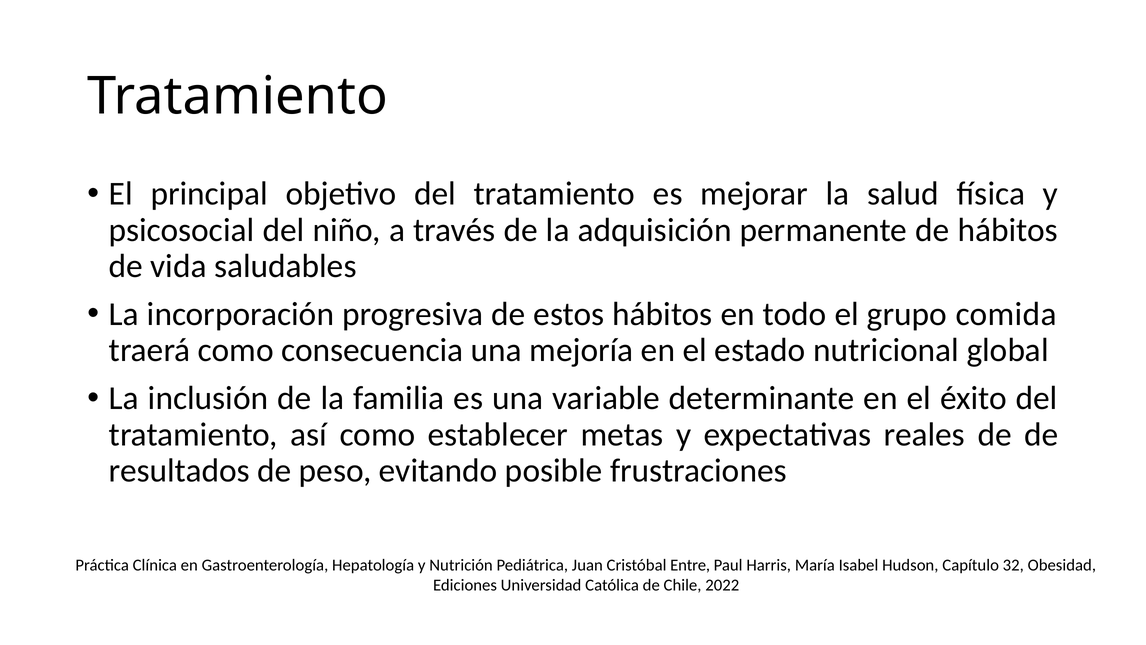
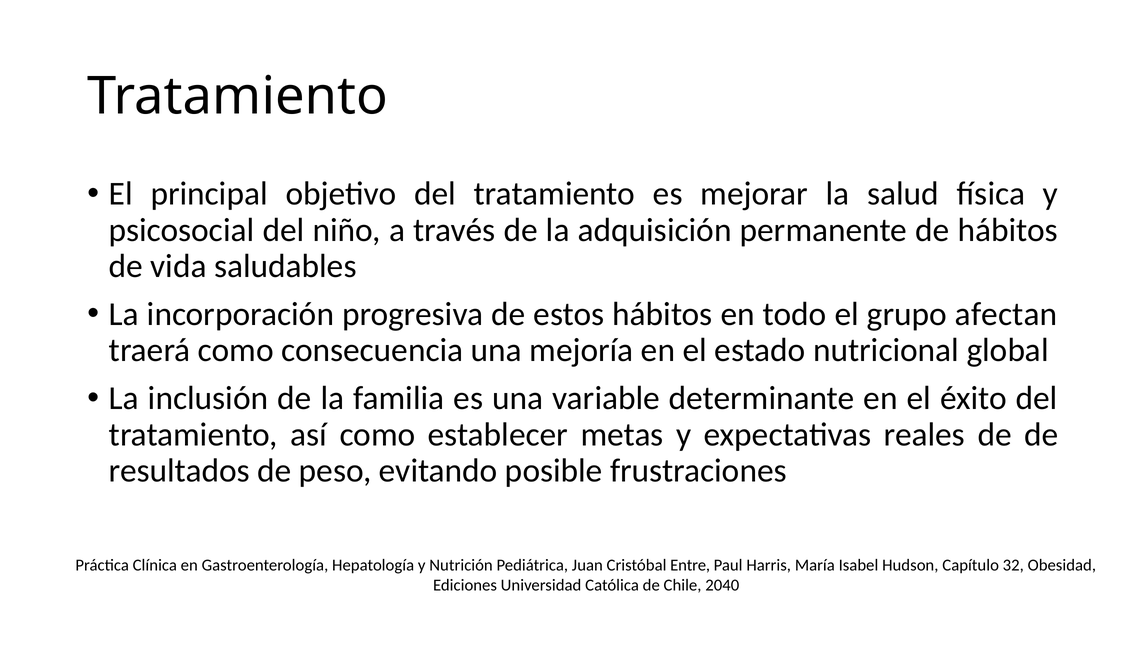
comida: comida -> afectan (1006, 314)
2022: 2022 -> 2040 (722, 585)
